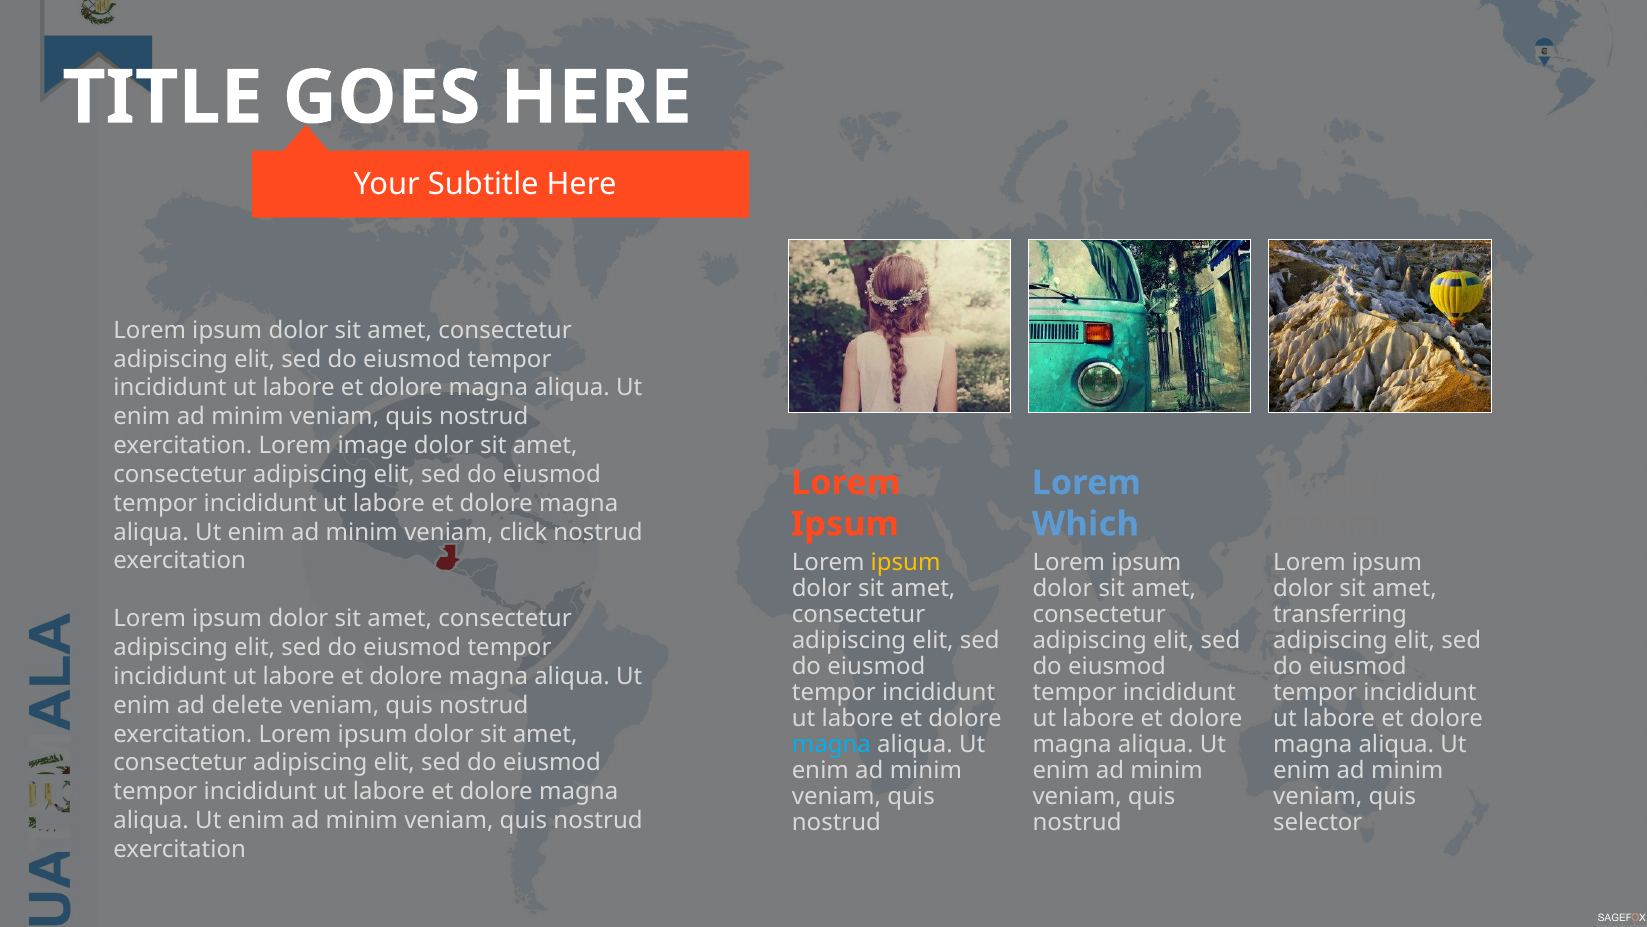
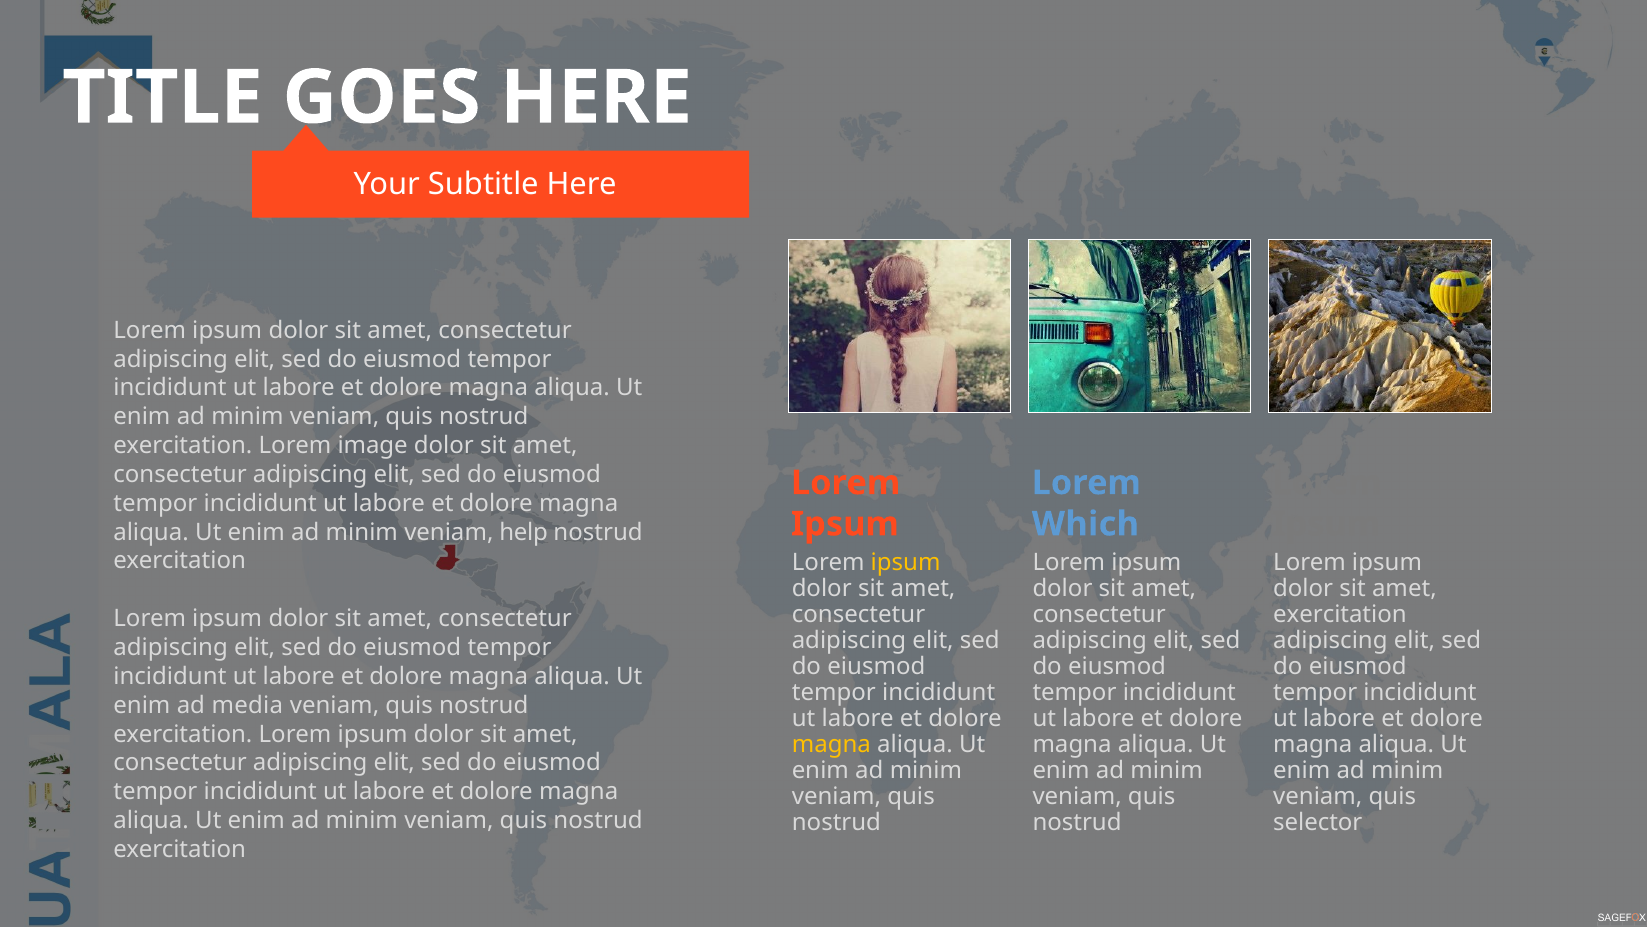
click: click -> help (524, 532)
transferring: transferring -> exercitation (1340, 614)
delete: delete -> media (247, 705)
magna colour: light blue -> yellow (831, 744)
